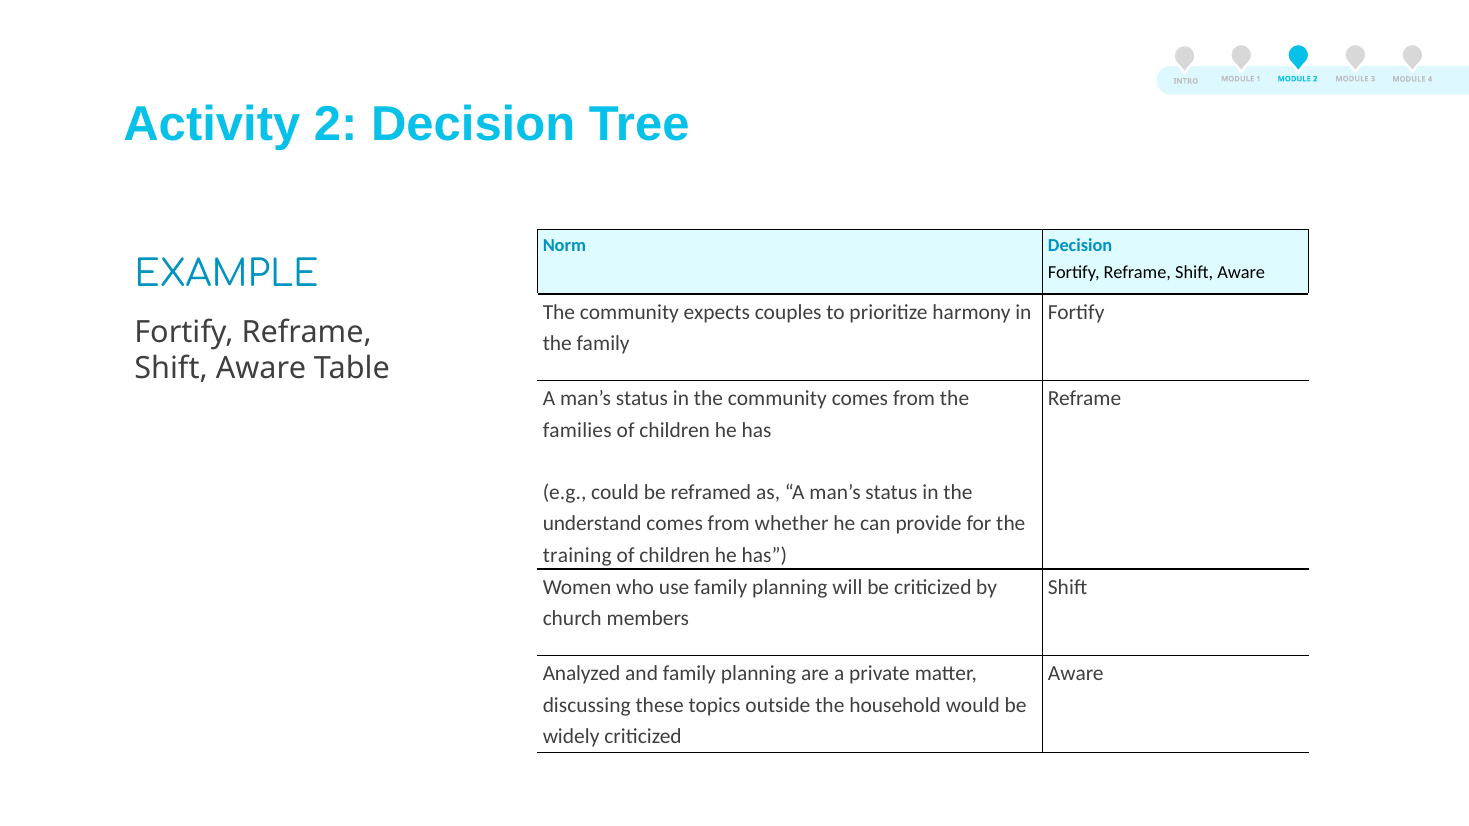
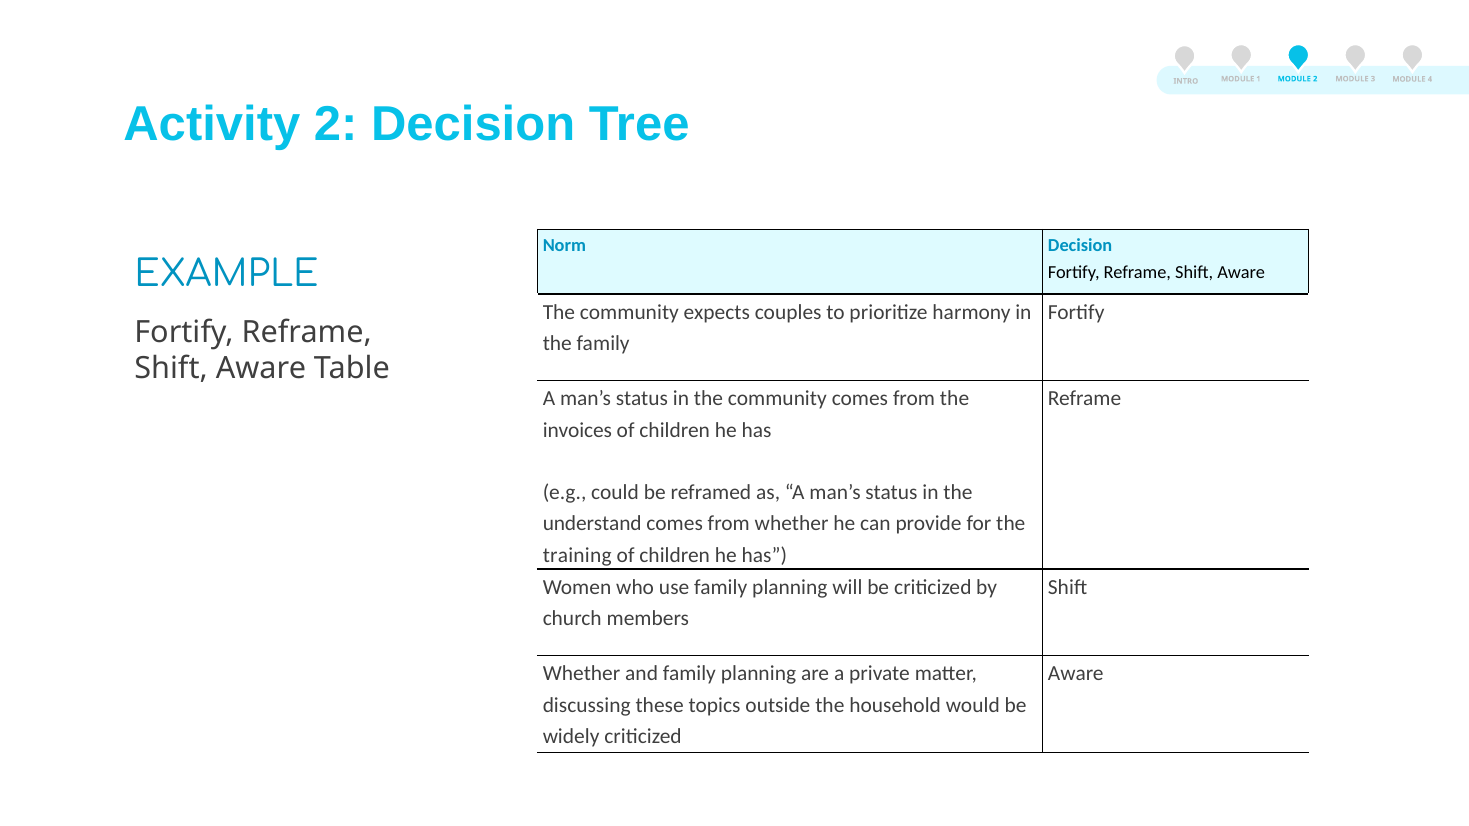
families: families -> invoices (577, 430)
Analyzed: Analyzed -> Whether (582, 674)
